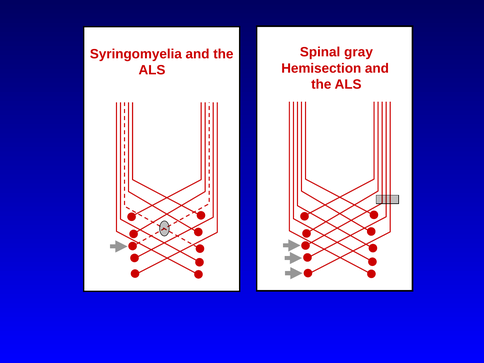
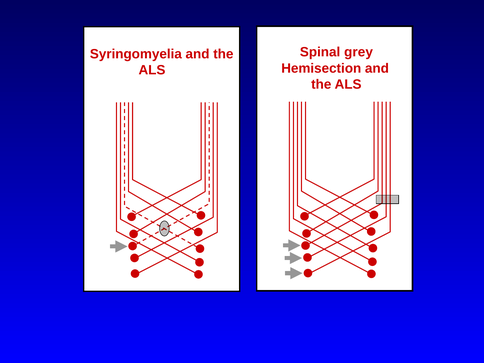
gray: gray -> grey (358, 52)
